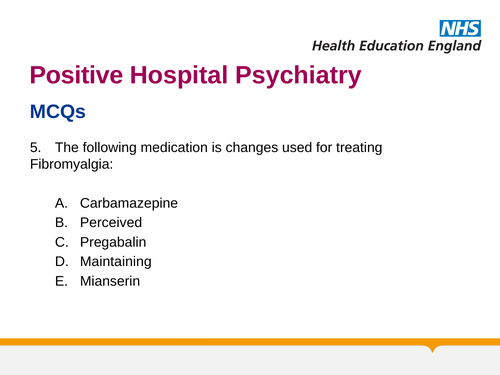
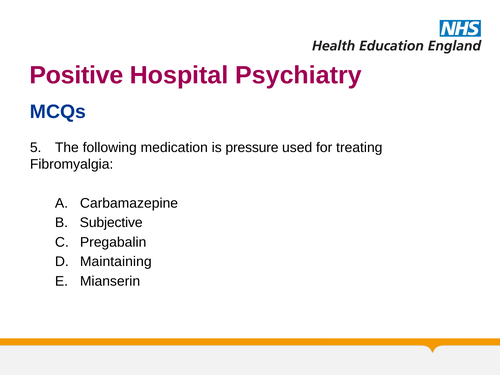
changes: changes -> pressure (252, 148)
Perceived: Perceived -> Subjective (111, 223)
